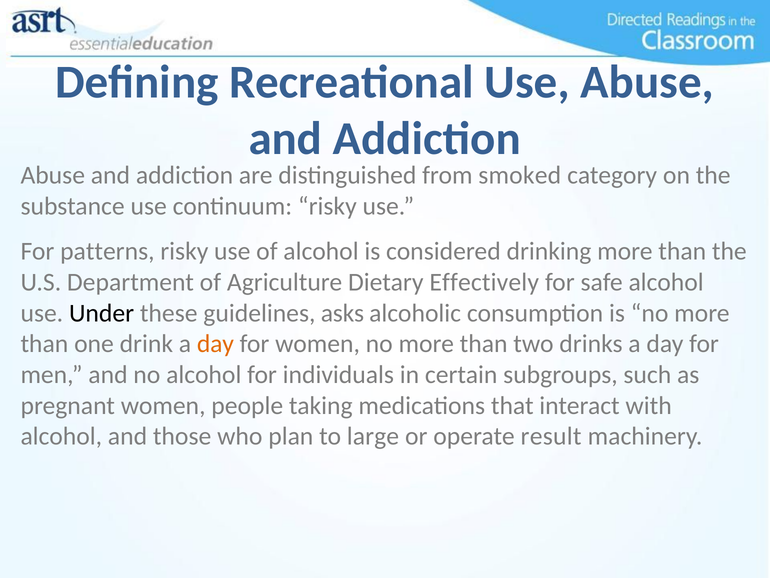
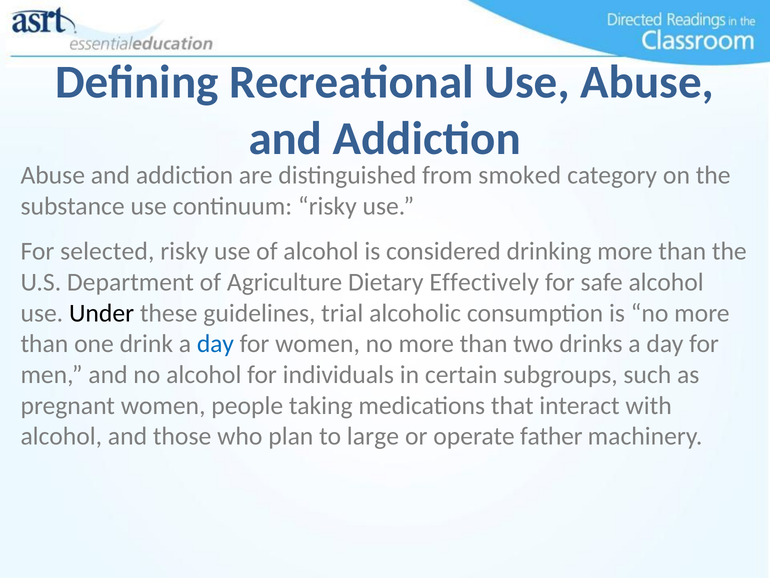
patterns: patterns -> selected (107, 251)
asks: asks -> trial (342, 313)
day colour: orange -> blue (215, 344)
result: result -> father (551, 436)
